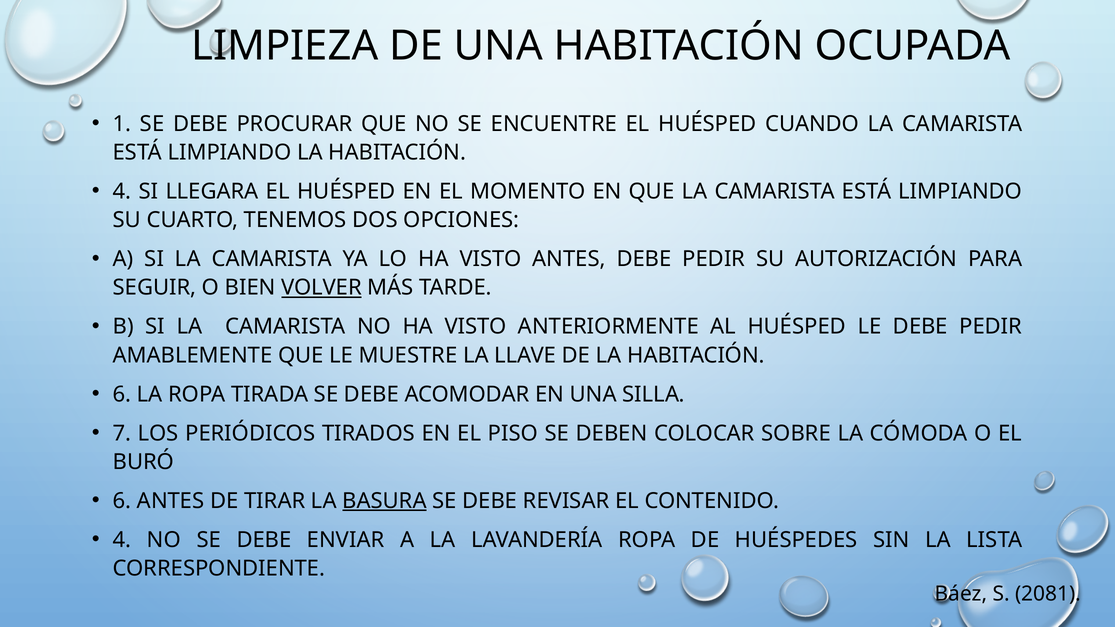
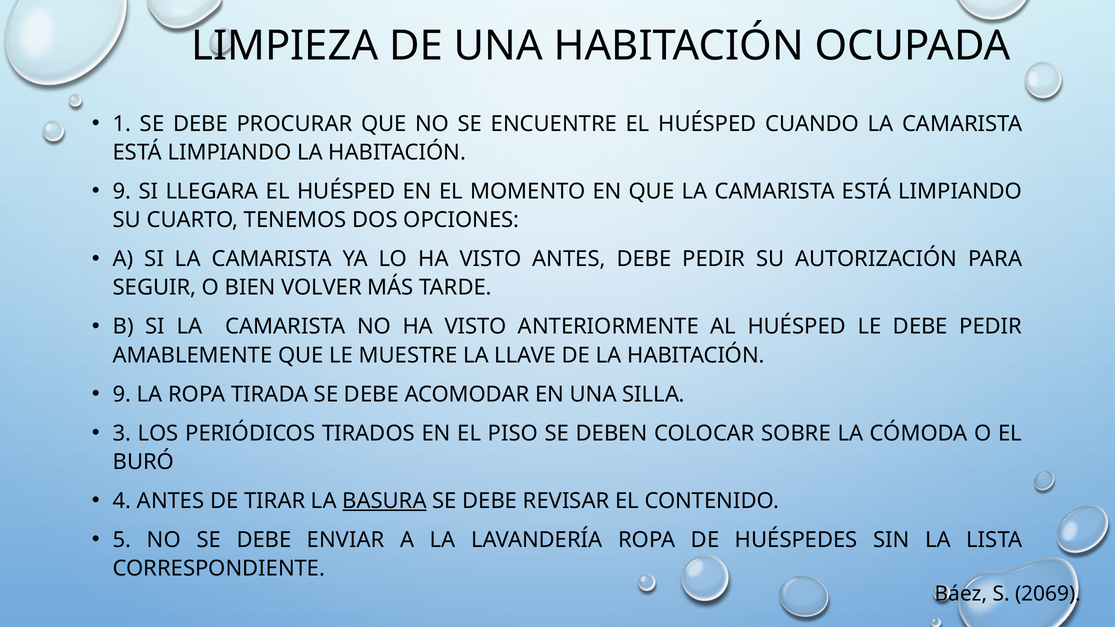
4: 4 -> 9 (122, 192)
VOLVER underline: present -> none (322, 288)
6: 6 -> 9 (122, 394)
7: 7 -> 3 (122, 433)
6: 6 -> 4 (122, 501)
4: 4 -> 5 (122, 540)
2081: 2081 -> 2069 (1048, 594)
